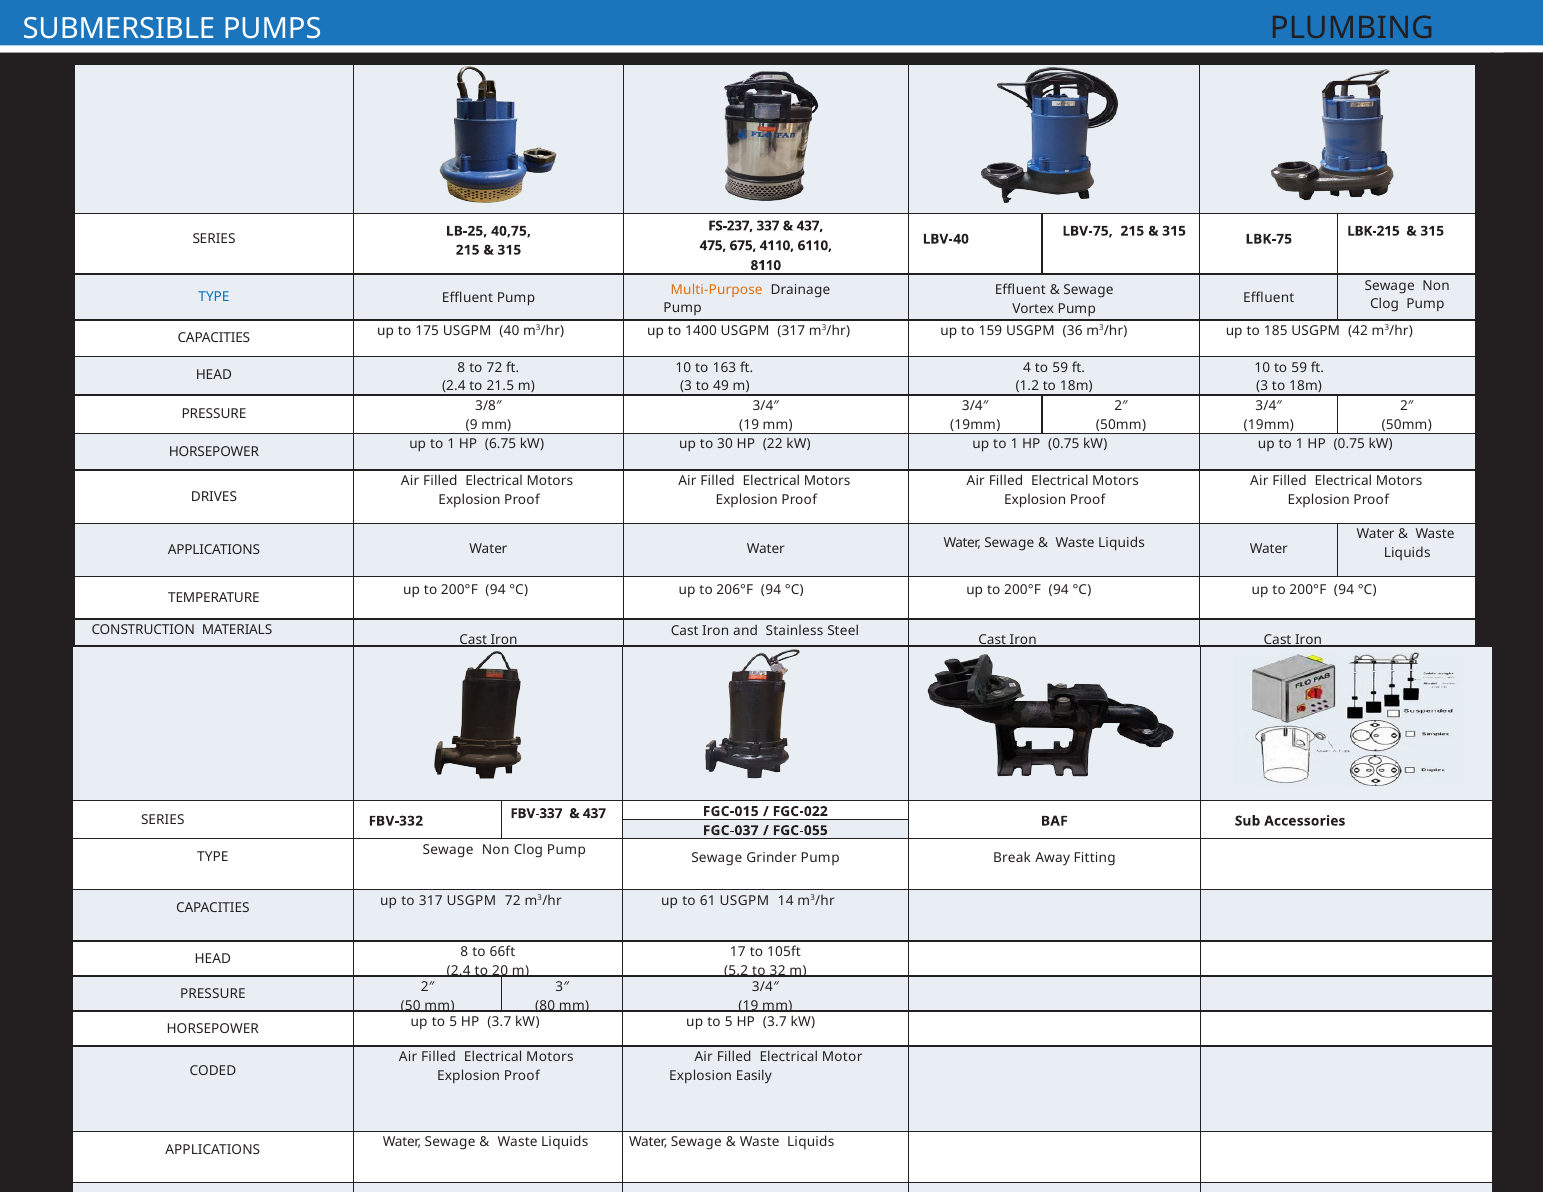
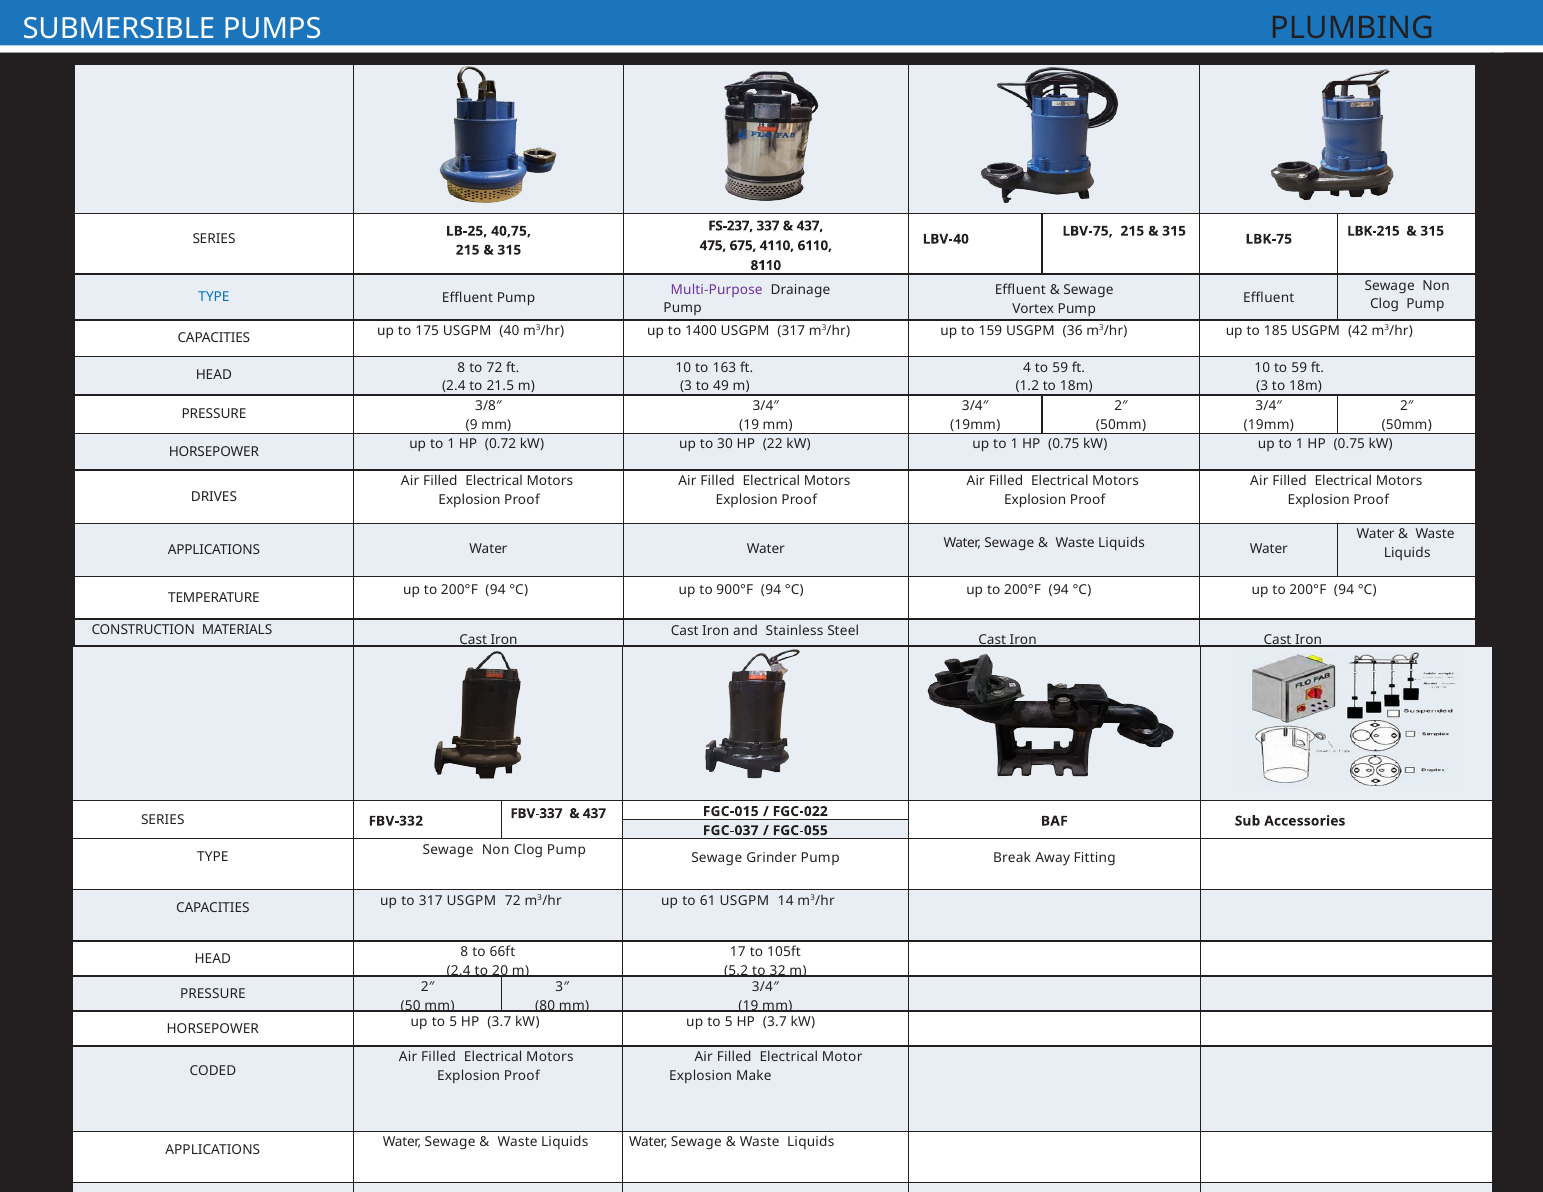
Multi-Purpose colour: orange -> purple (717, 290)
6.75: 6.75 -> 0.72 (501, 445)
206°F: 206°F -> 900°F (735, 591)
Easily: Easily -> Make (754, 1077)
